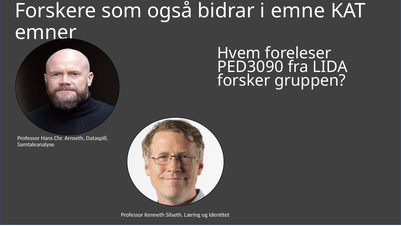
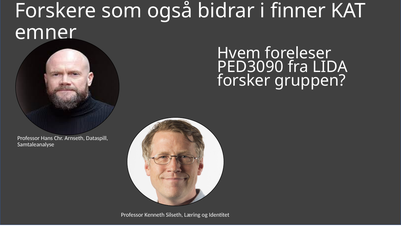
emne: emne -> finner (298, 11)
